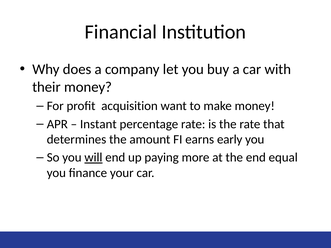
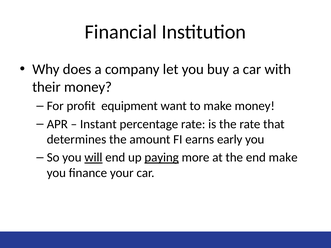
acquisition: acquisition -> equipment (130, 106)
paying underline: none -> present (162, 158)
end equal: equal -> make (283, 158)
